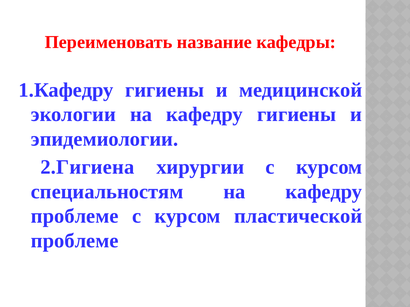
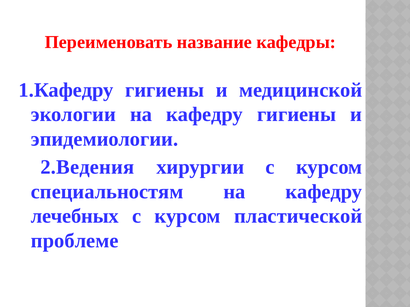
2.Гигиена: 2.Гигиена -> 2.Ведения (87, 167)
проблеме: проблеме -> лечебных (75, 217)
